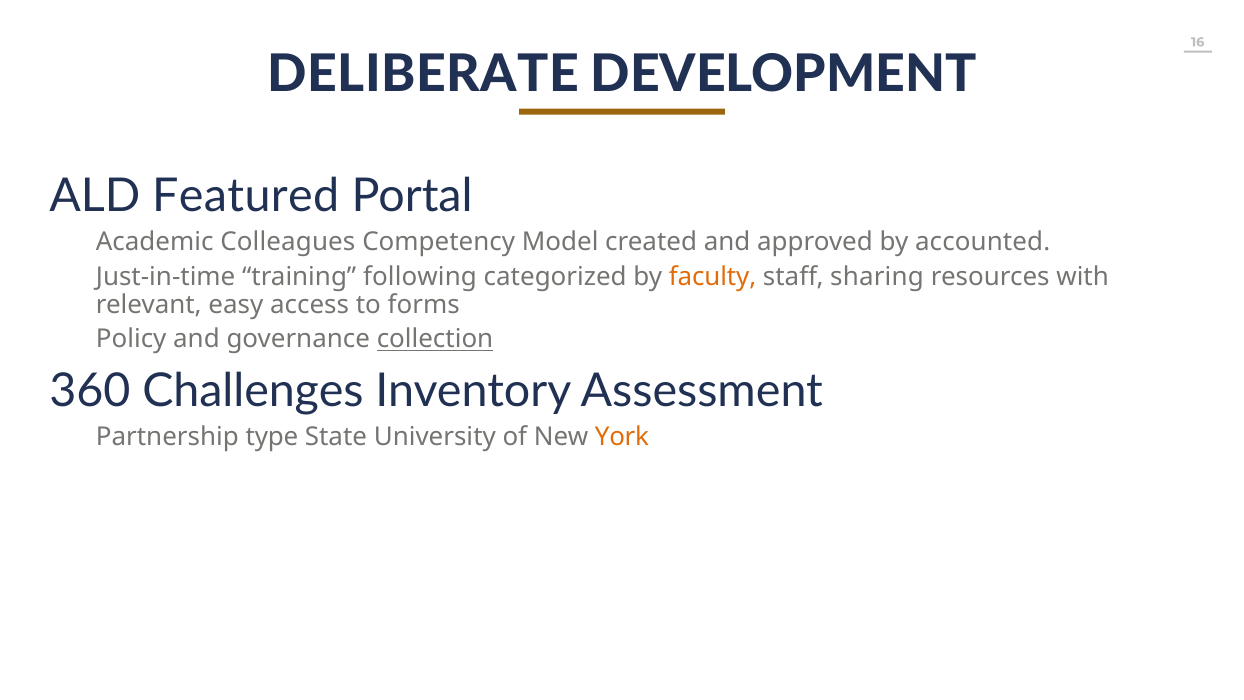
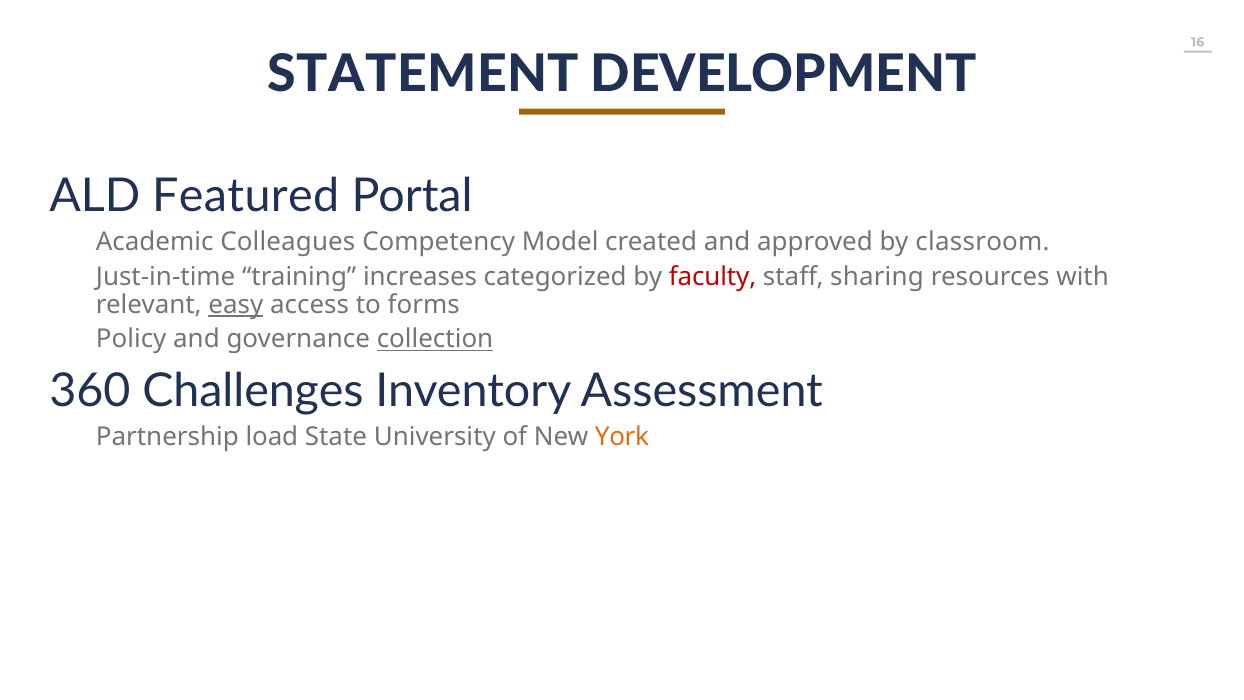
DELIBERATE: DELIBERATE -> STATEMENT (423, 74)
accounted: accounted -> classroom (983, 242)
following: following -> increases (420, 277)
faculty colour: orange -> red (713, 277)
easy underline: none -> present (236, 305)
type: type -> load (272, 437)
